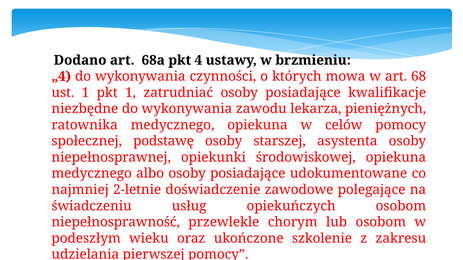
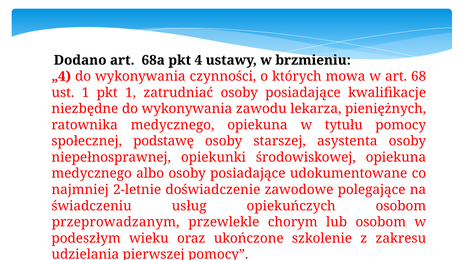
celów: celów -> tytułu (344, 125)
niepełnosprawność: niepełnosprawność -> przeprowadzanym (116, 222)
